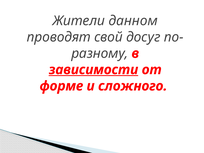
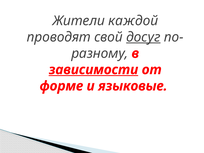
данном: данном -> каждой (133, 21)
досуг underline: none -> present (143, 37)
сложного: сложного -> языковые (133, 86)
